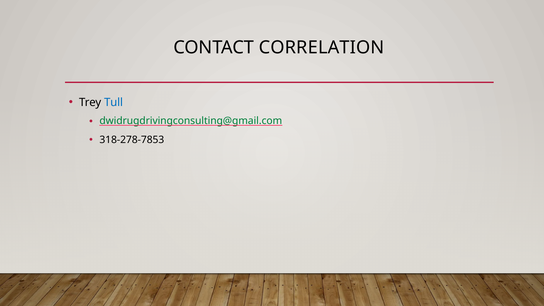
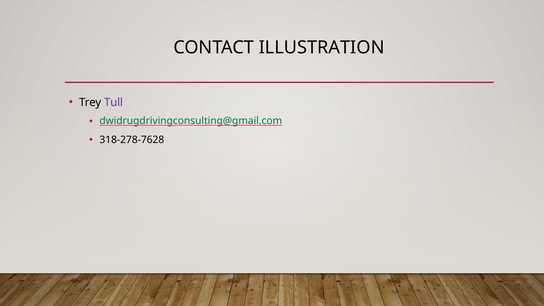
CORRELATION: CORRELATION -> ILLUSTRATION (322, 48)
Tull colour: blue -> purple (114, 102)
318-278-7853: 318-278-7853 -> 318-278-7628 (132, 140)
